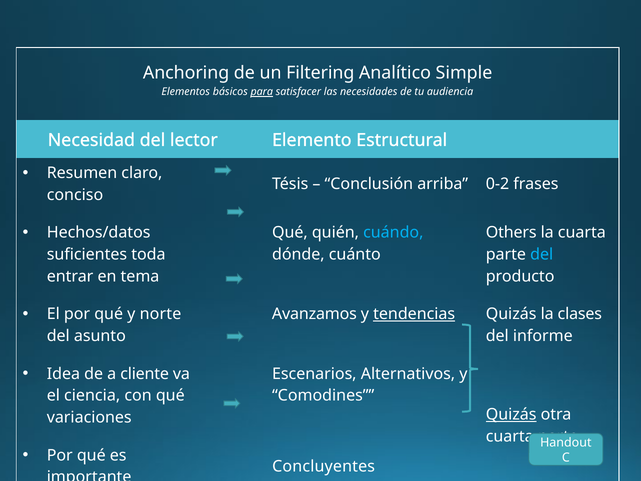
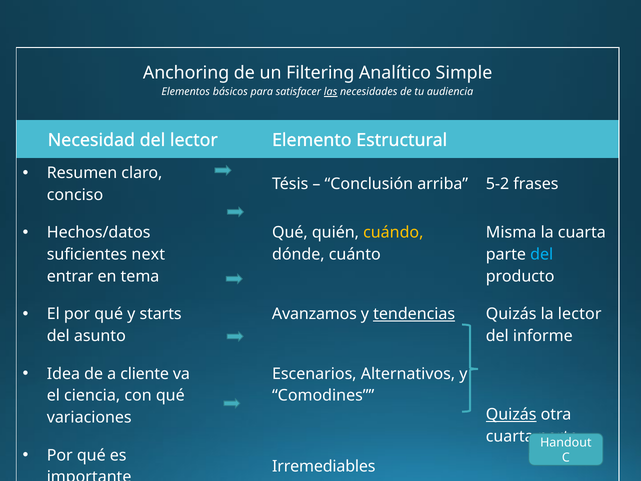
para underline: present -> none (262, 92)
las underline: none -> present (331, 92)
0-2: 0-2 -> 5-2 (498, 184)
cuándo colour: light blue -> yellow (393, 232)
Others: Others -> Misma (511, 232)
toda: toda -> next (148, 254)
norte: norte -> starts (161, 314)
la clases: clases -> lector (580, 314)
Concluyentes: Concluyentes -> Irremediables (324, 466)
